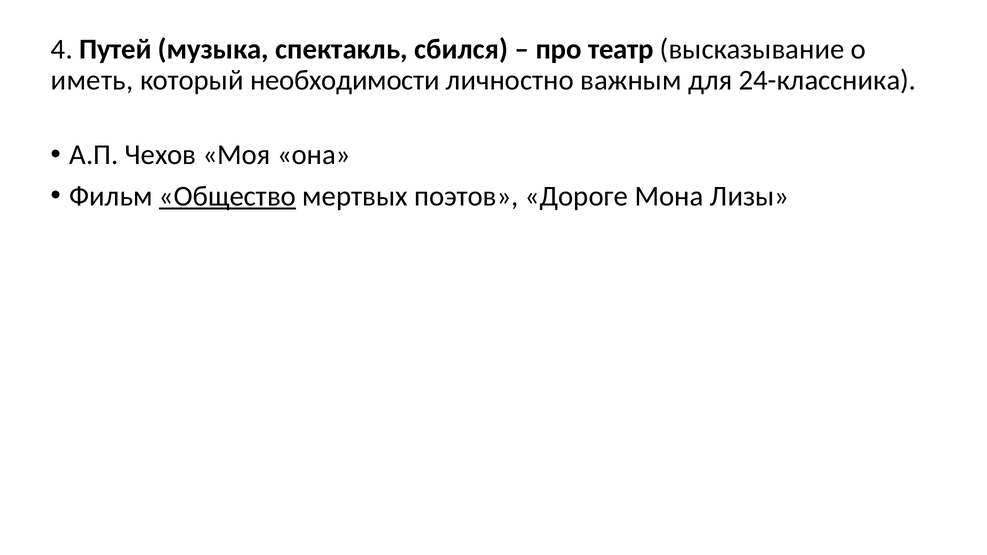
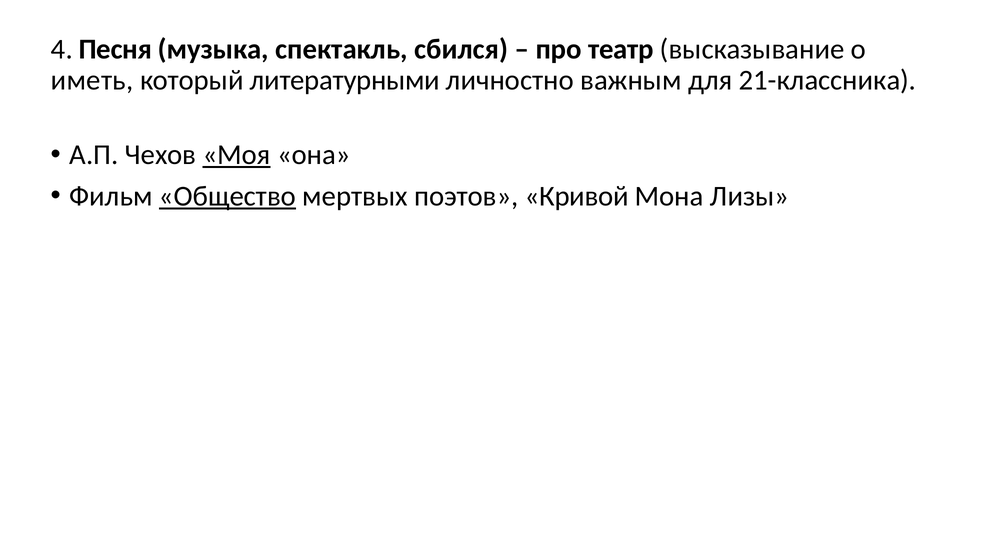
Путей: Путей -> Песня (115, 49)
необходимости: необходимости -> литературными (345, 80)
24-классника: 24-классника -> 21-классника (828, 80)
Моя underline: none -> present (237, 155)
Дороге: Дороге -> Кривой (577, 196)
